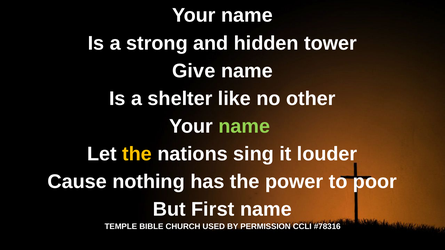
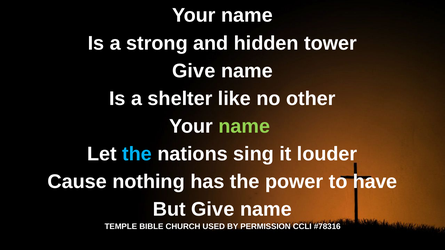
the colour: yellow -> light blue (137, 154)
poor: poor -> have (375, 182)
But First: First -> Give (213, 210)
